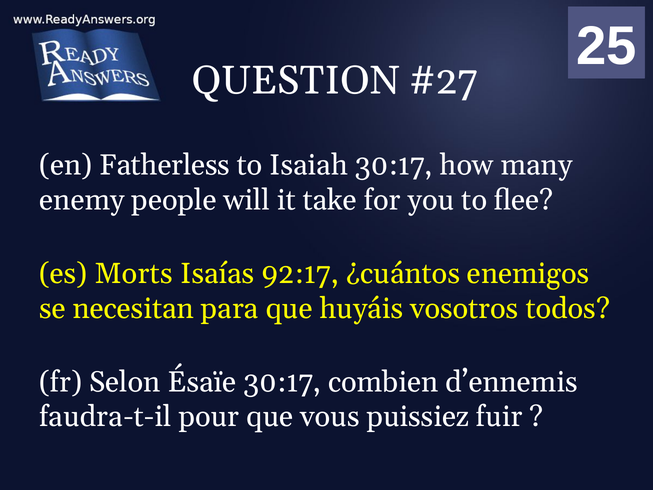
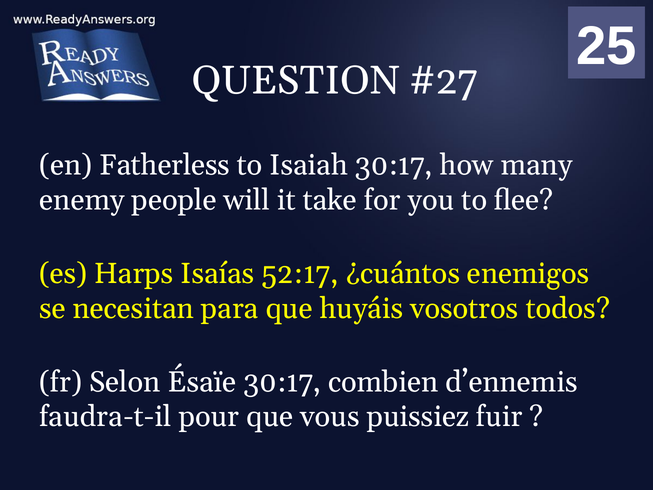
Morts: Morts -> Harps (134, 273)
92:17: 92:17 -> 52:17 (300, 273)
